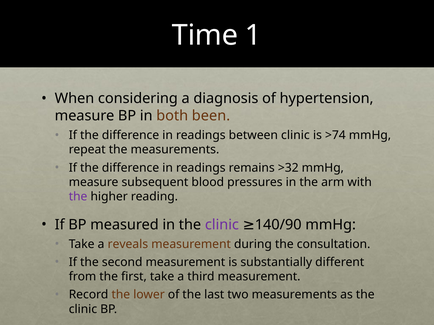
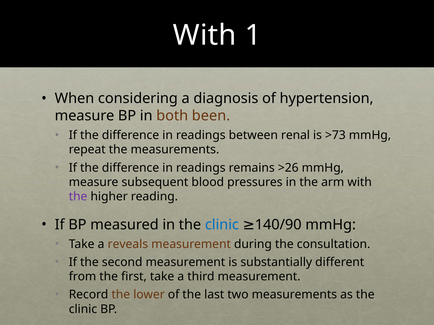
Time: Time -> With (205, 35)
between clinic: clinic -> renal (295, 135)
>74: >74 -> >73 (335, 135)
>32: >32 -> >26 (288, 168)
clinic colour: purple -> blue (222, 225)
